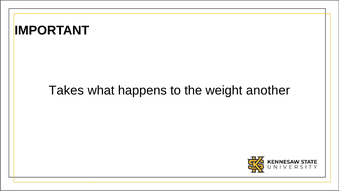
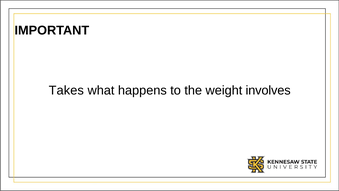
another: another -> involves (268, 90)
